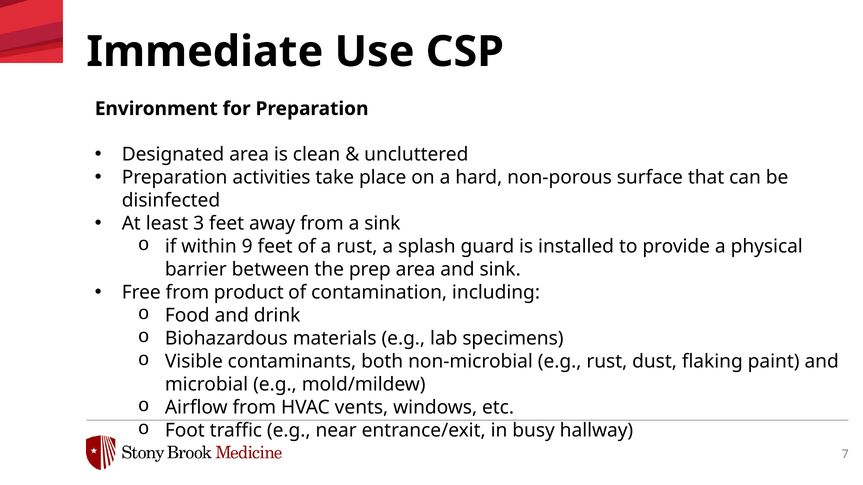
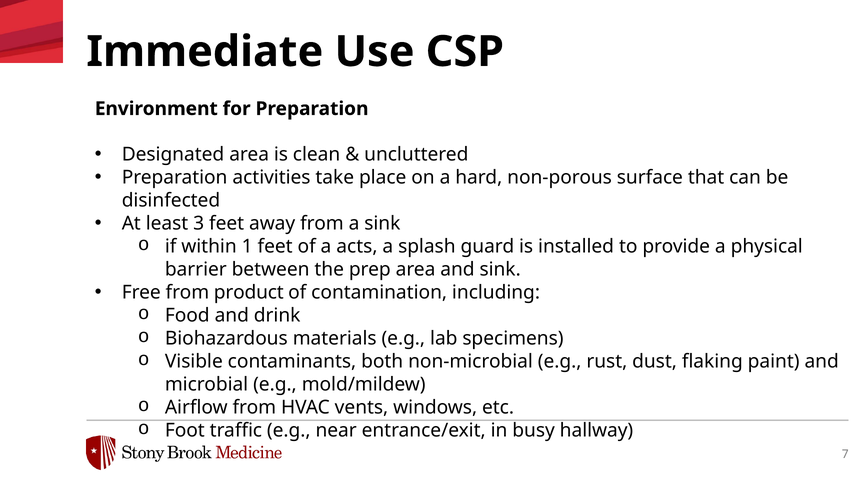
9: 9 -> 1 (247, 247)
a rust: rust -> acts (357, 247)
